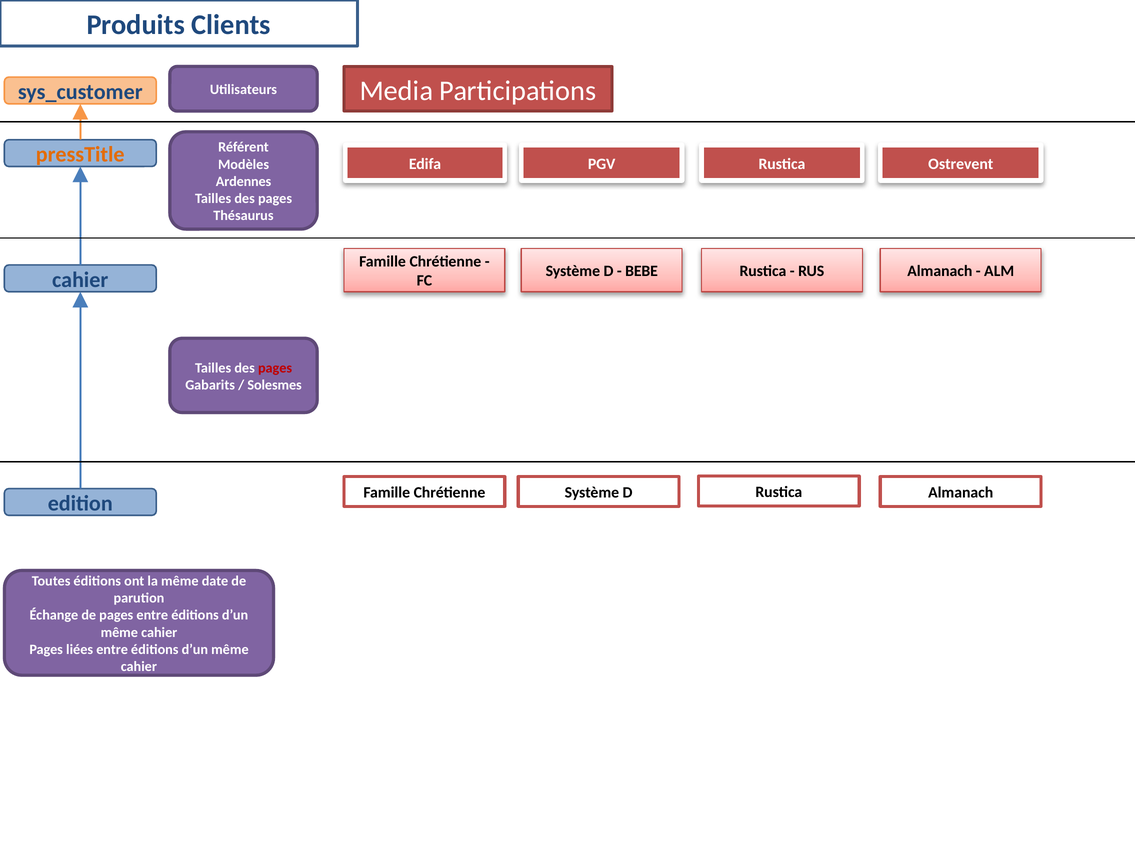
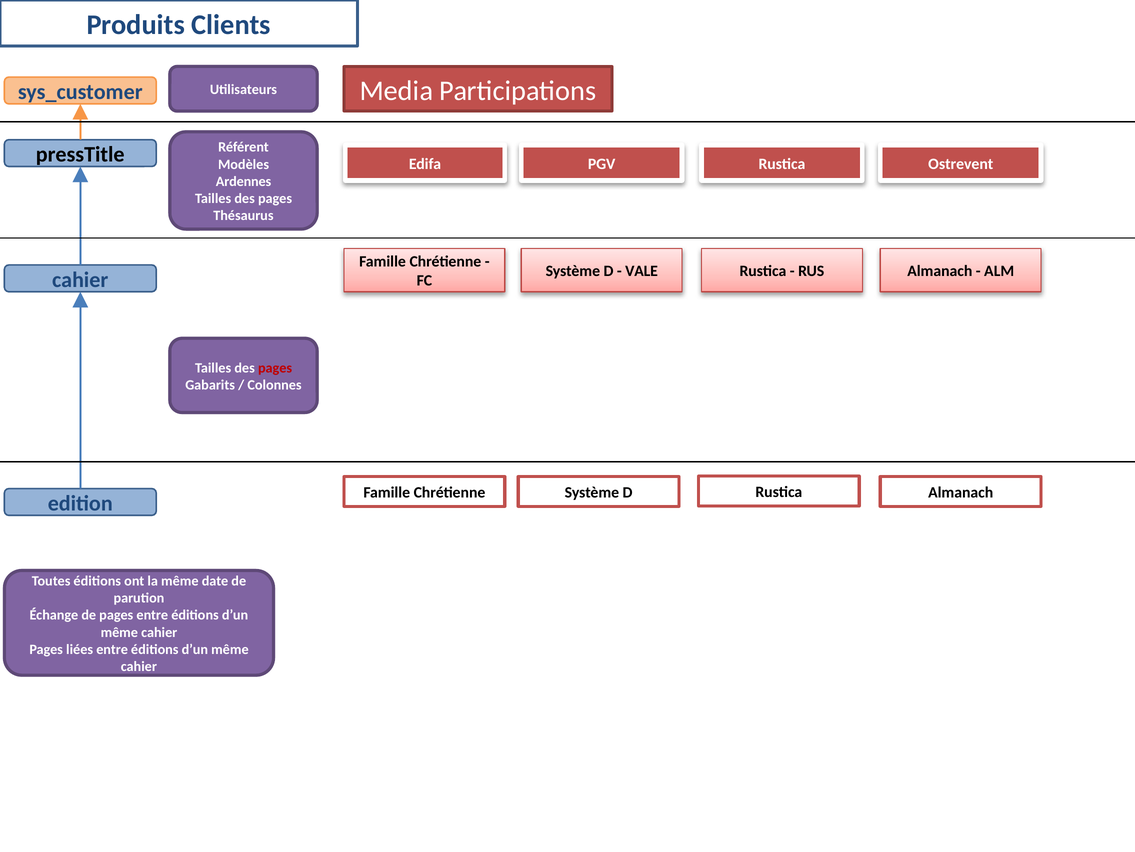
pressTitle colour: orange -> black (80, 154)
BEBE: BEBE -> VALE (642, 271)
Solesmes: Solesmes -> Colonnes (275, 385)
